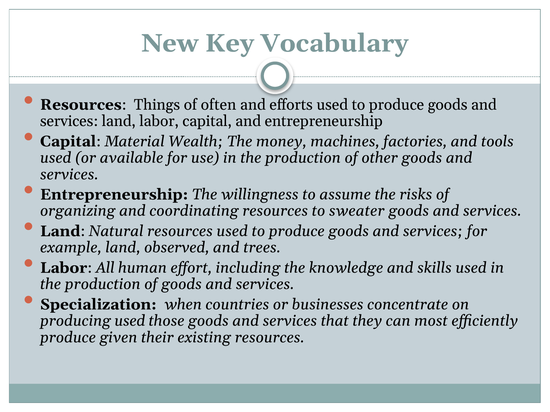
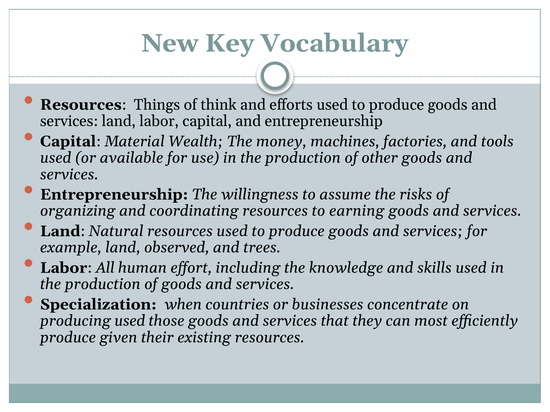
often: often -> think (219, 105)
sweater: sweater -> earning (357, 211)
